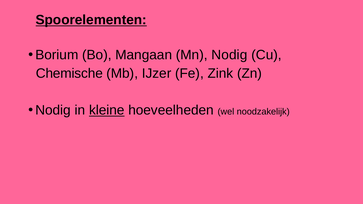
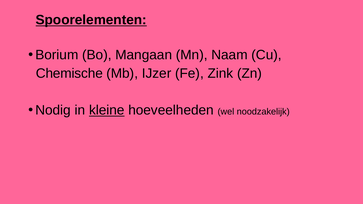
Mn Nodig: Nodig -> Naam (229, 55)
